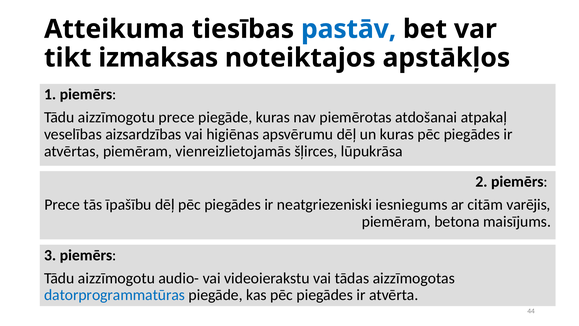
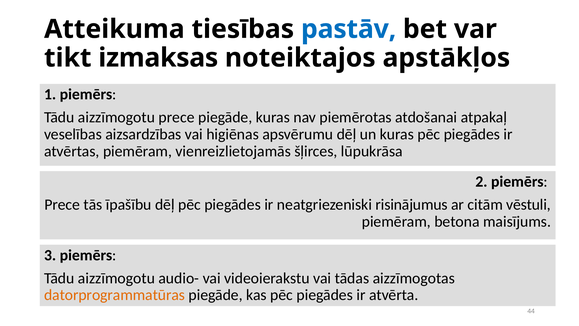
iesniegums: iesniegums -> risinājumus (412, 204)
varējis: varējis -> vēstuli (529, 204)
datorprogrammatūras colour: blue -> orange (115, 295)
